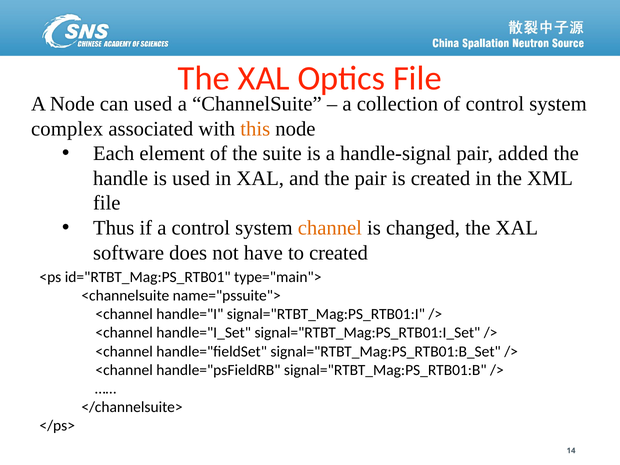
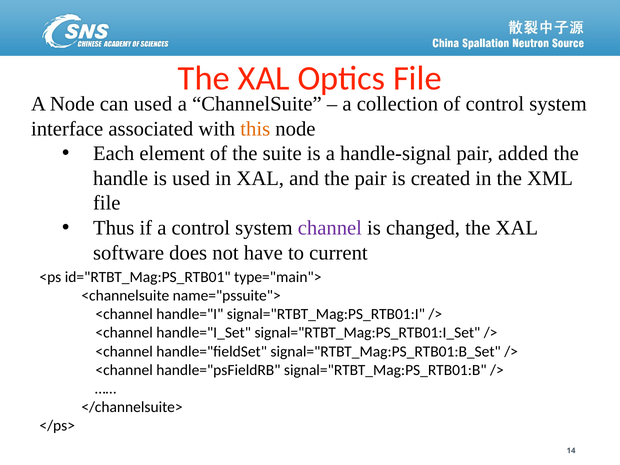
complex: complex -> interface (67, 129)
channel colour: orange -> purple (330, 228)
to created: created -> current (338, 253)
